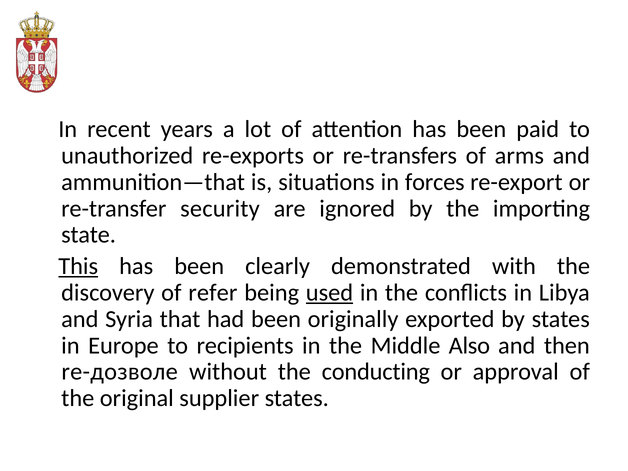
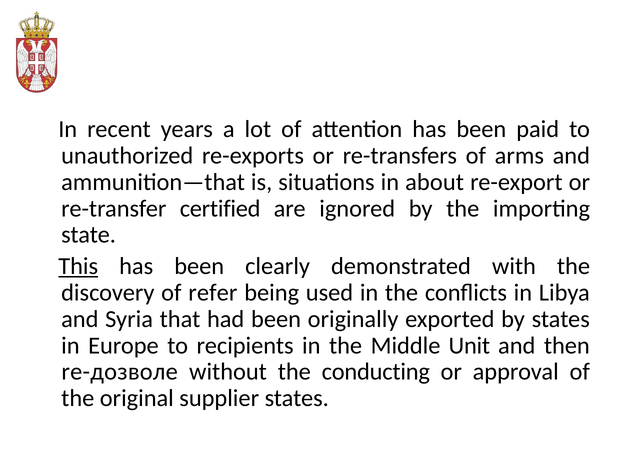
forces: forces -> about (435, 182)
security: security -> certified (220, 209)
used underline: present -> none (329, 293)
Also: Also -> Unit (469, 345)
